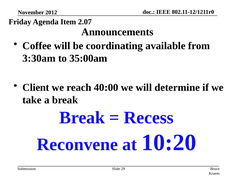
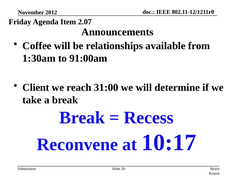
coordinating: coordinating -> relationships (114, 46)
3:30am: 3:30am -> 1:30am (39, 58)
35:00am: 35:00am -> 91:00am (88, 58)
40:00: 40:00 -> 31:00 (106, 88)
10:20: 10:20 -> 10:17 (169, 143)
